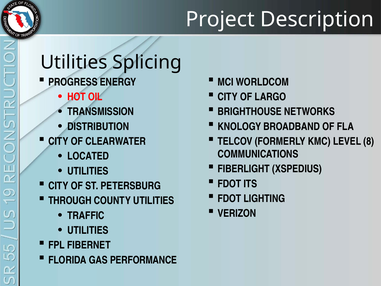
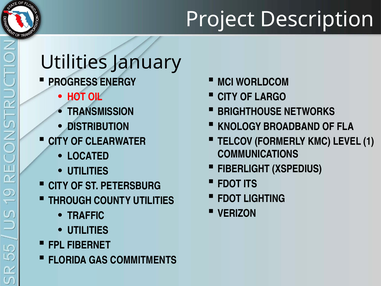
Splicing: Splicing -> January (147, 62)
8: 8 -> 1 (369, 141)
PERFORMANCE: PERFORMANCE -> COMMITMENTS (143, 260)
